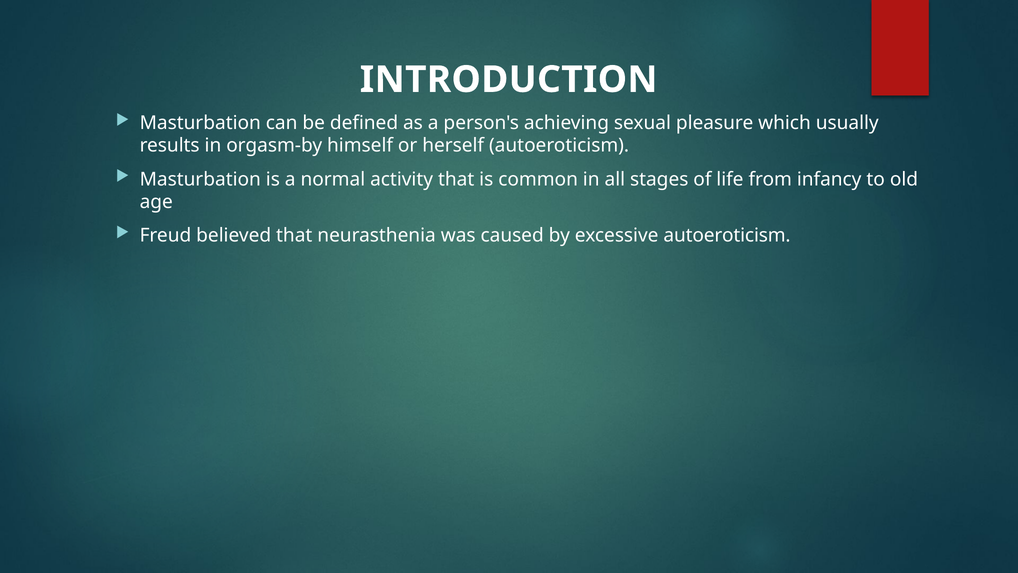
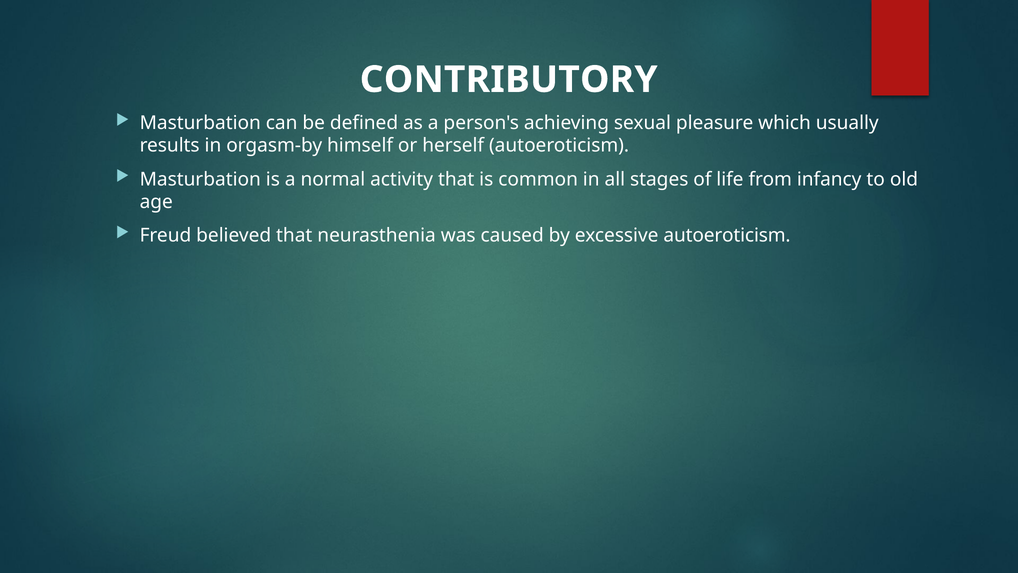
INTRODUCTION: INTRODUCTION -> CONTRIBUTORY (509, 80)
